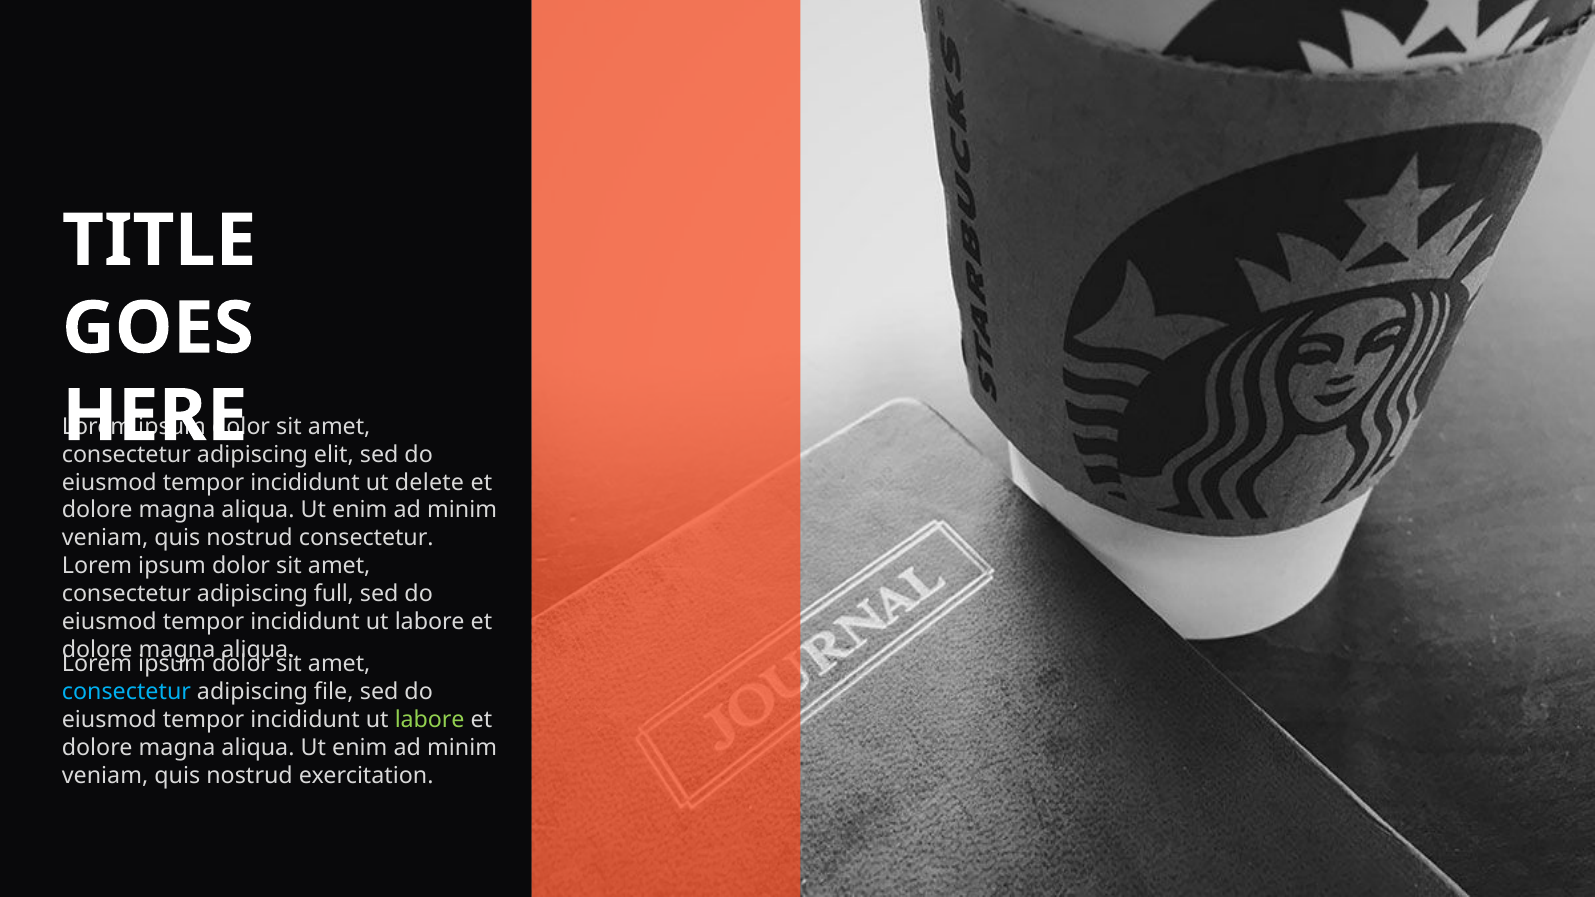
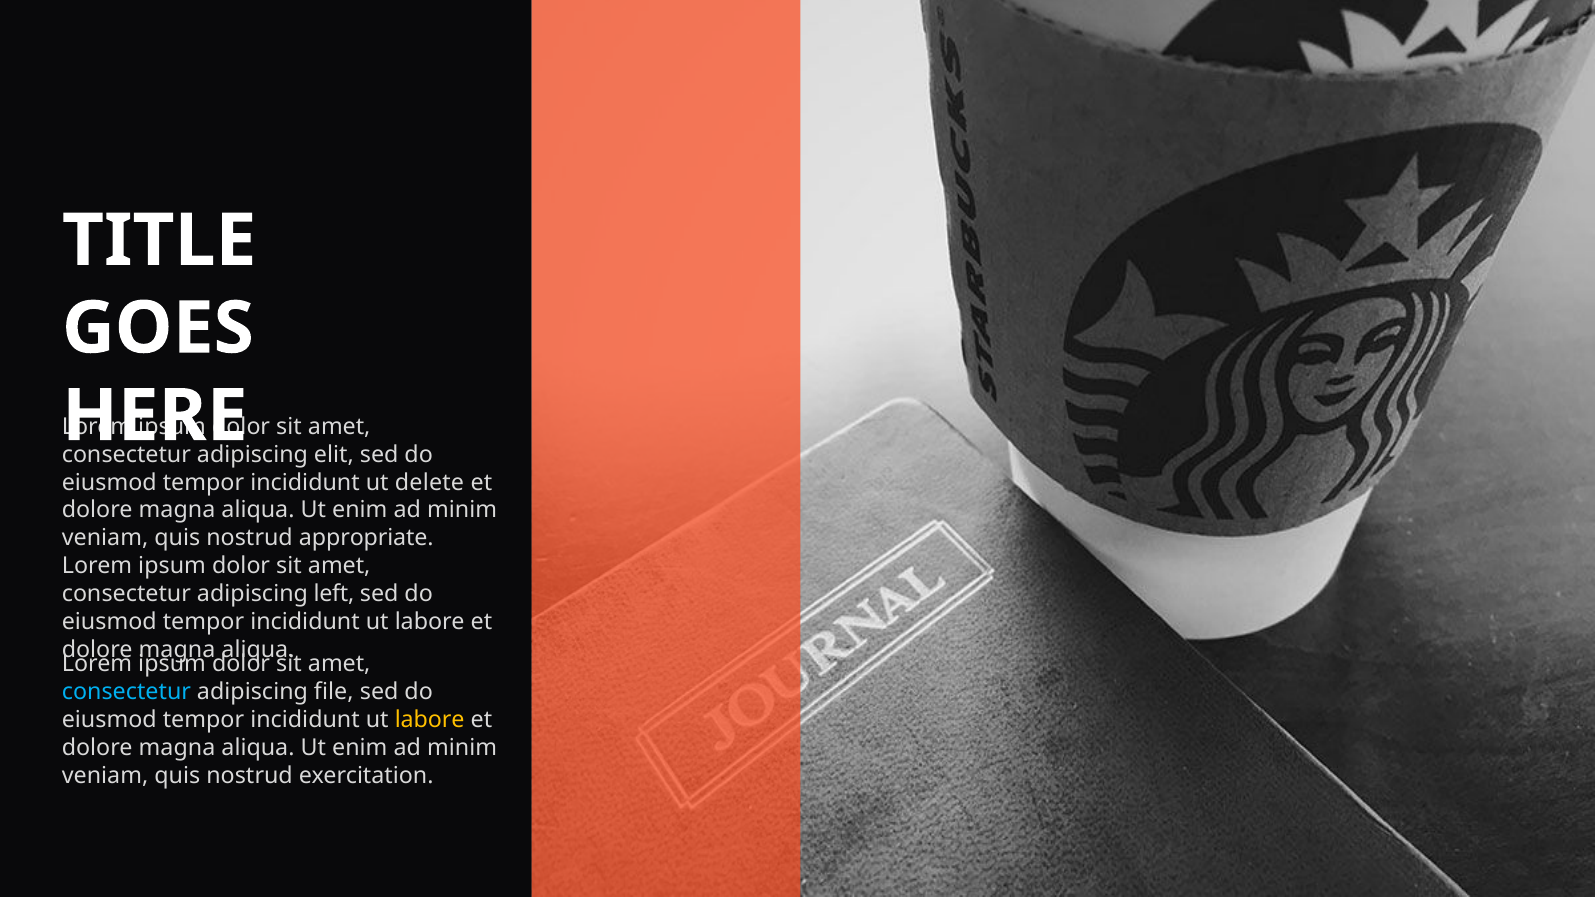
nostrud consectetur: consectetur -> appropriate (366, 538)
full: full -> left (334, 594)
labore colour: light green -> yellow (430, 720)
